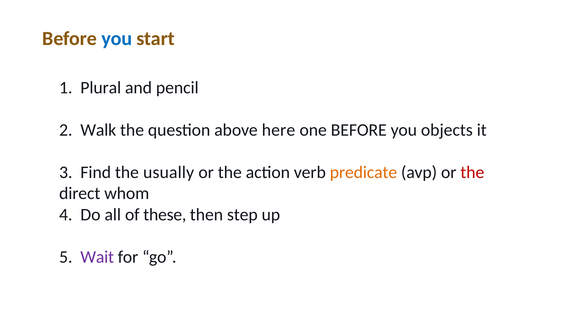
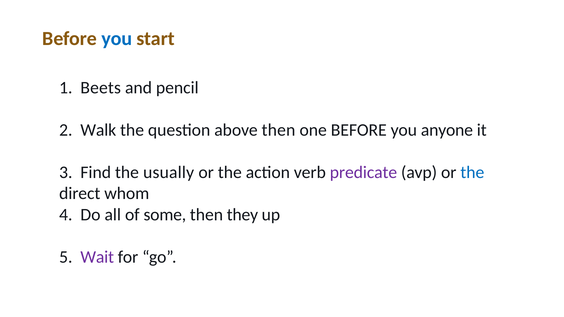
Plural: Plural -> Beets (101, 88)
above here: here -> then (278, 130)
objects: objects -> anyone (447, 130)
predicate colour: orange -> purple (363, 172)
the colour: red -> blue (472, 172)
these: these -> some (165, 215)
step: step -> they (242, 215)
